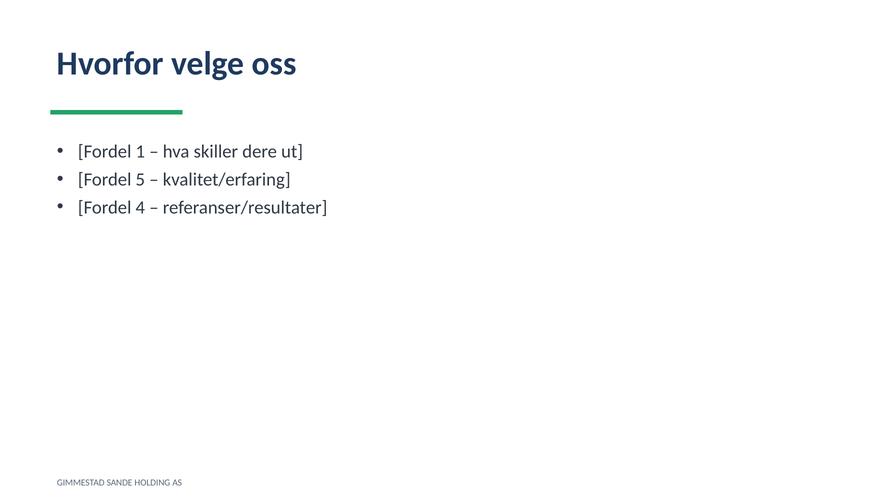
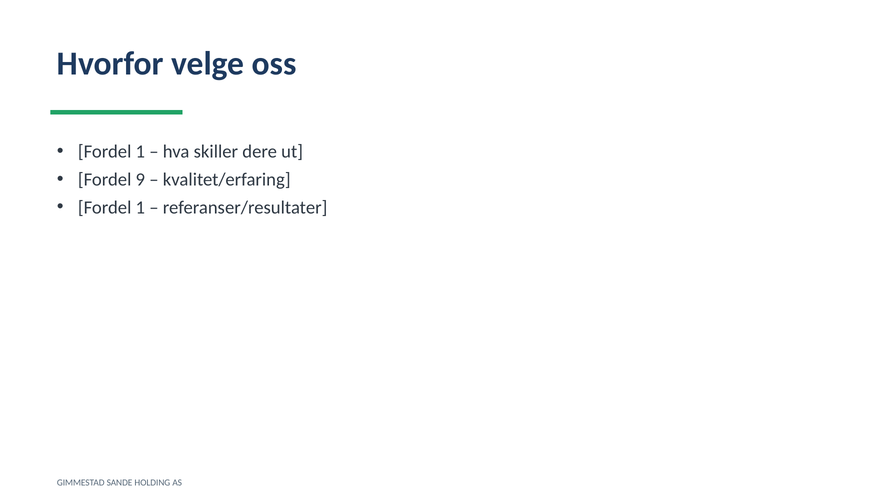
5: 5 -> 9 (140, 180)
4: 4 -> 1 (140, 208)
